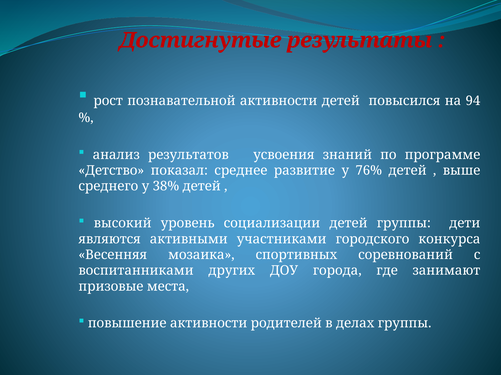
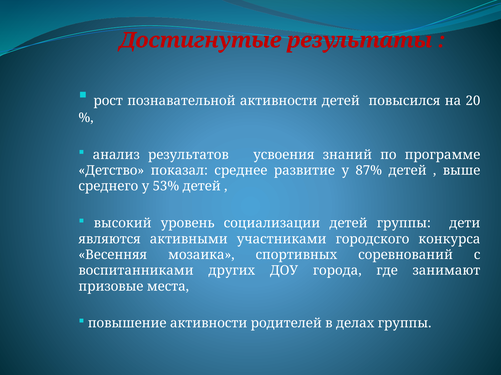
94: 94 -> 20 (473, 101)
76%: 76% -> 87% (369, 171)
38%: 38% -> 53% (166, 187)
